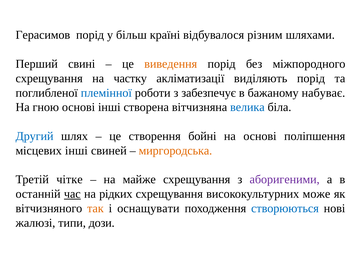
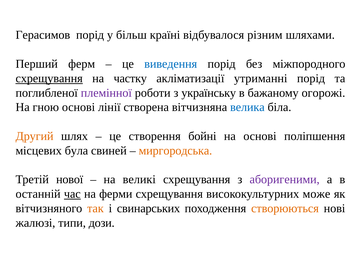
свині: свині -> ферм (82, 64)
виведення colour: orange -> blue (171, 64)
схрещування underline: none -> present (49, 78)
виділяють: виділяють -> утриманні (261, 78)
племінної colour: blue -> purple (106, 93)
забезпечує: забезпечує -> українську (209, 93)
набуває: набуває -> огорожі (323, 93)
основі інші: інші -> лінії (109, 107)
Другий colour: blue -> orange (35, 136)
місцевих інші: інші -> була (76, 150)
чітке: чітке -> нової (70, 179)
майже: майже -> великі (139, 179)
рідких: рідких -> ферми (116, 194)
оснащувати: оснащувати -> свинарських (148, 208)
створюються colour: blue -> orange (285, 208)
